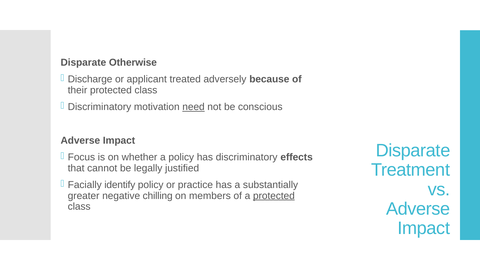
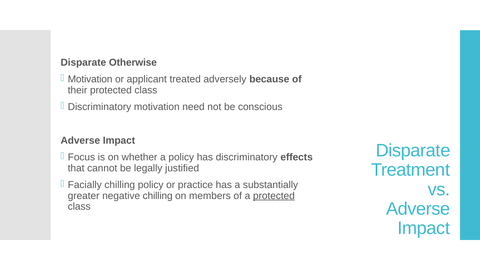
Discharge: Discharge -> Motivation (90, 79)
need underline: present -> none (194, 107)
Facially identify: identify -> chilling (120, 185)
